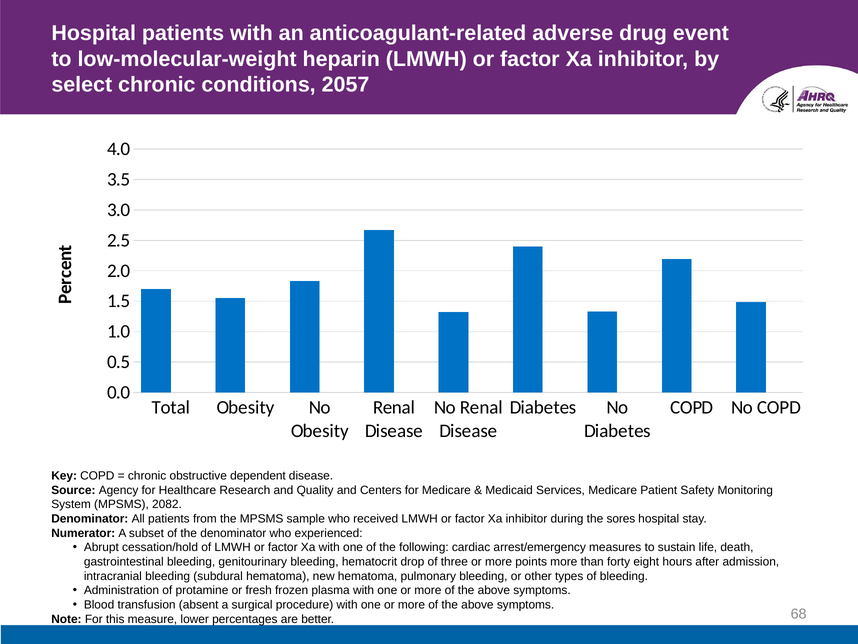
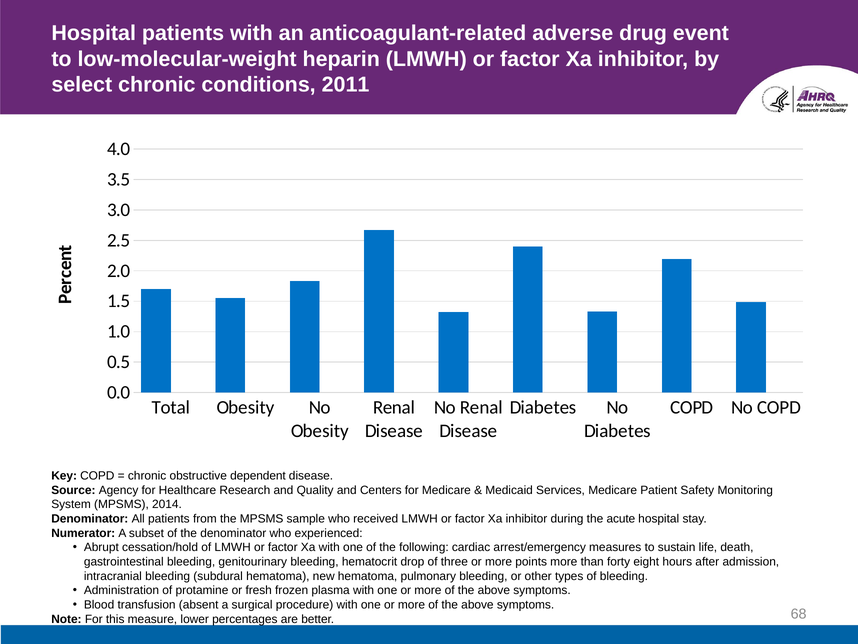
2057: 2057 -> 2011 (346, 85)
2082: 2082 -> 2014 (167, 504)
sores: sores -> acute (621, 518)
